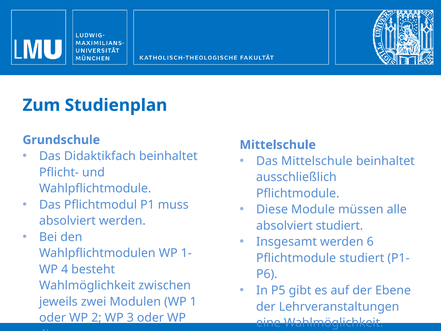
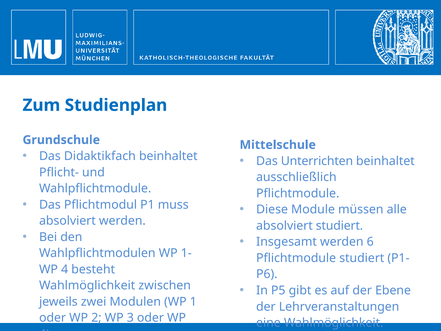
Das Mittelschule: Mittelschule -> Unterrichten (317, 161)
